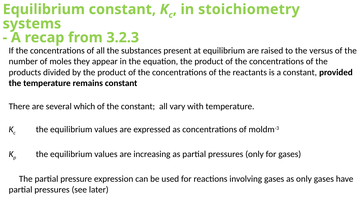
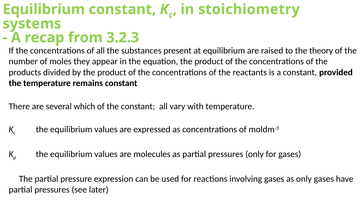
versus: versus -> theory (321, 51)
increasing: increasing -> molecules (152, 155)
